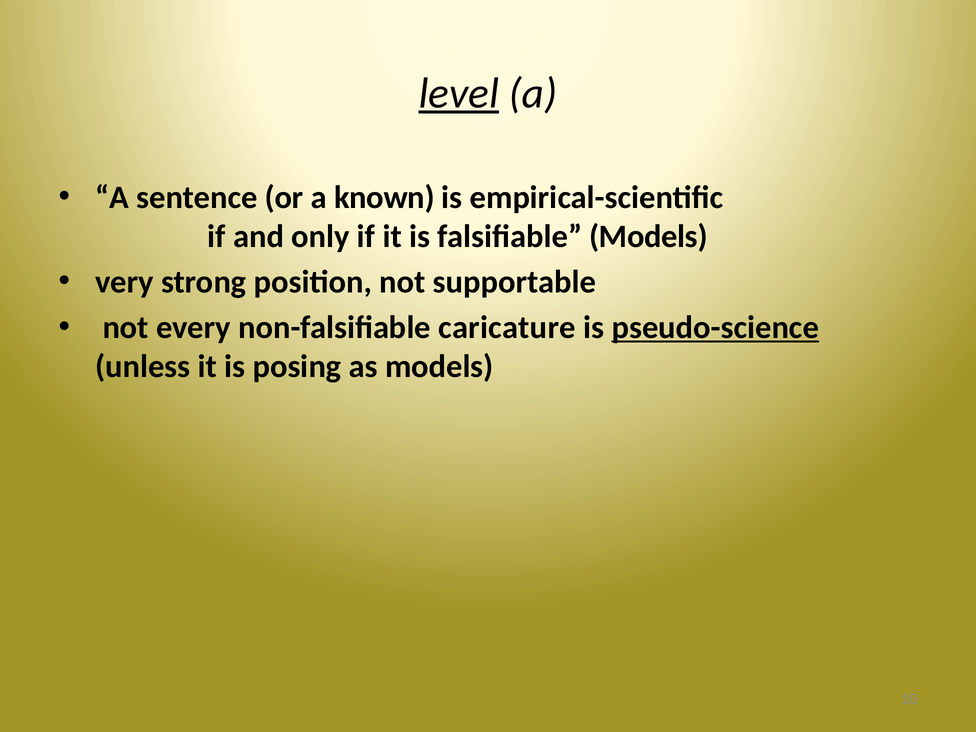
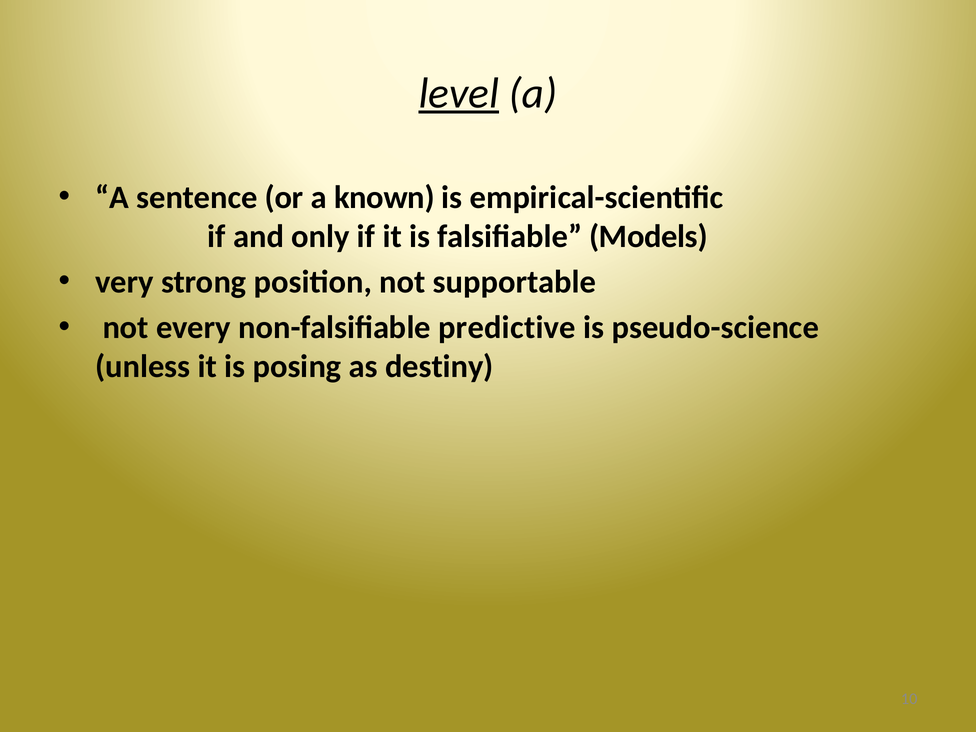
caricature: caricature -> predictive (507, 328)
pseudo-science underline: present -> none (715, 328)
as models: models -> destiny (439, 367)
